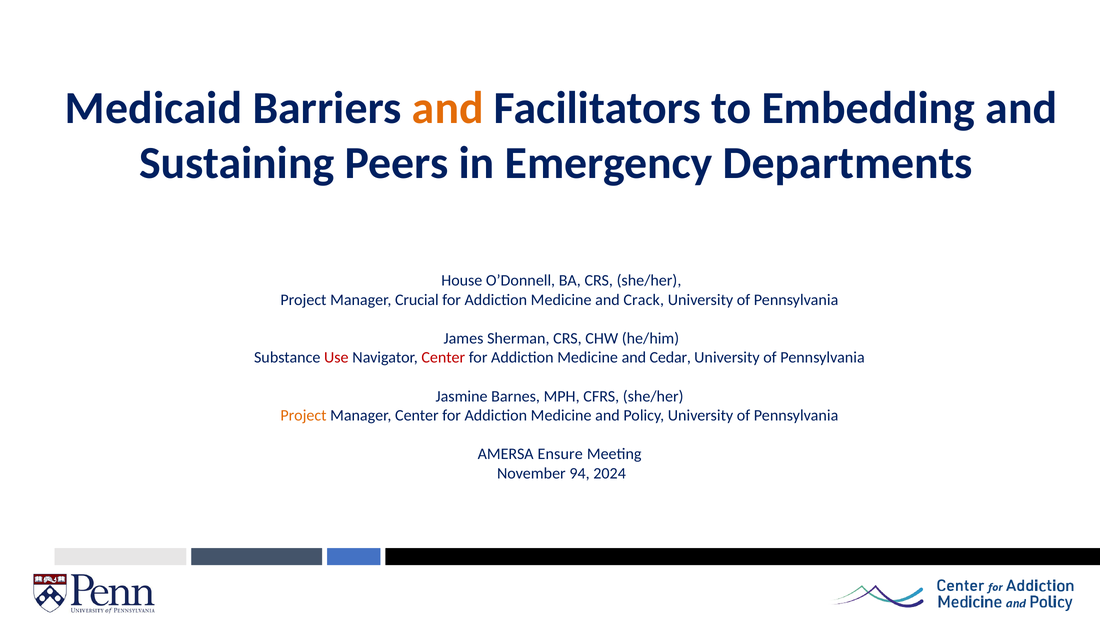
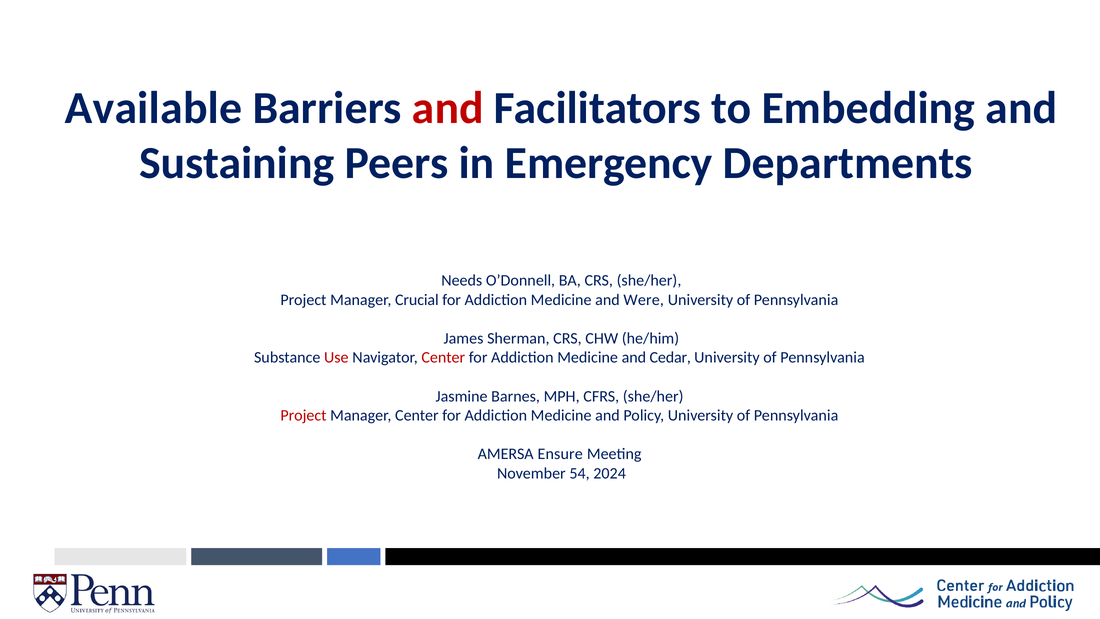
Medicaid: Medicaid -> Available (154, 108)
and colour: orange -> red (448, 108)
House: House -> Needs (462, 280)
Crack: Crack -> Were (644, 300)
Project colour: orange -> red (303, 415)
94: 94 -> 54 (580, 473)
